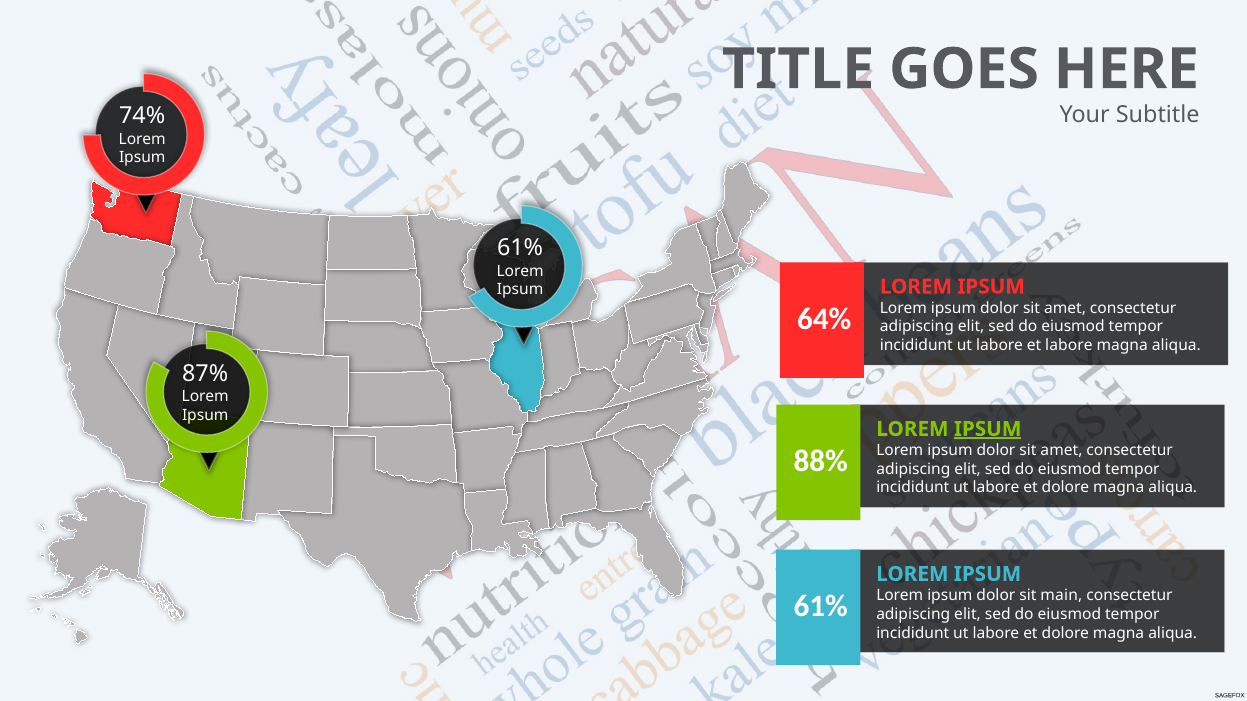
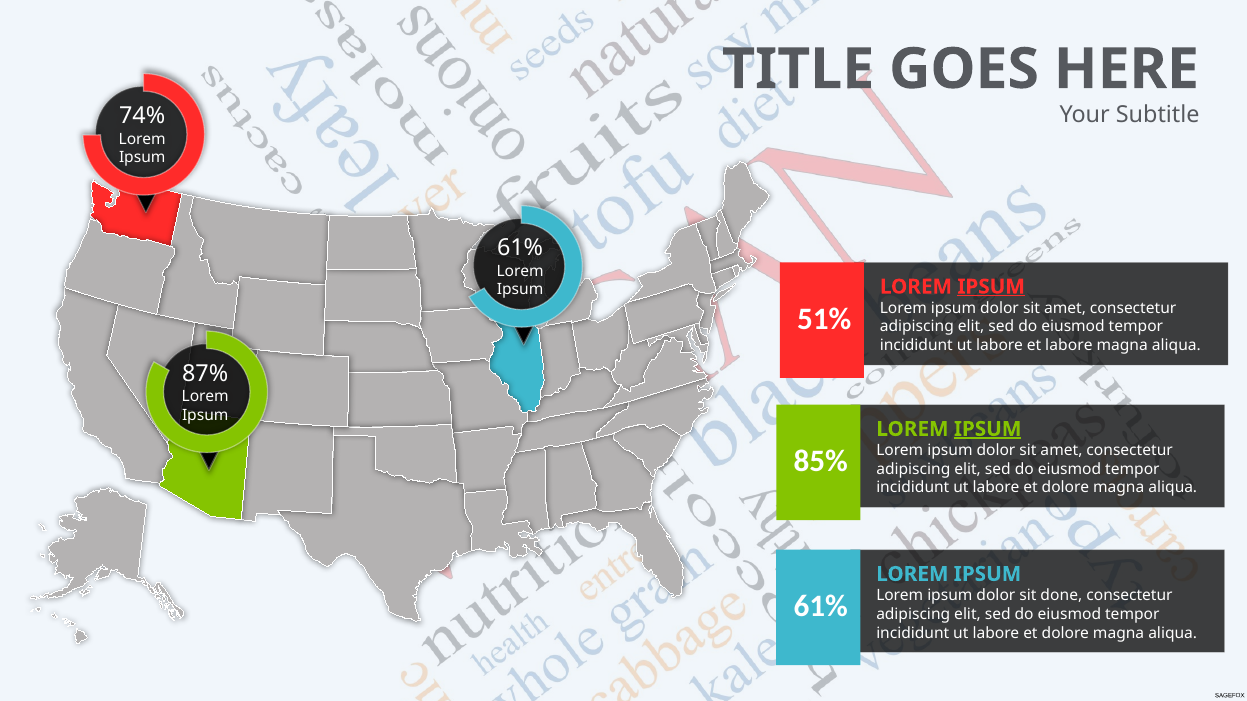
IPSUM underline: none -> present (991, 287)
64%: 64% -> 51% (824, 319)
88%: 88% -> 85% (821, 462)
main: main -> done (1061, 596)
